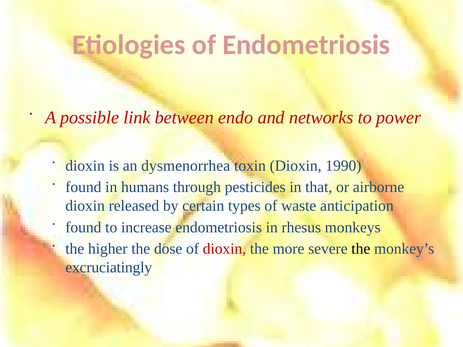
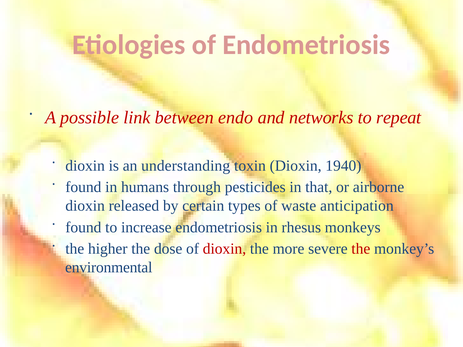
power: power -> repeat (399, 118)
dysmenorrhea: dysmenorrhea -> understanding (186, 166)
1990: 1990 -> 1940 (343, 166)
the colour: black -> red (361, 249)
excruciatingly: excruciatingly -> environmental (109, 268)
